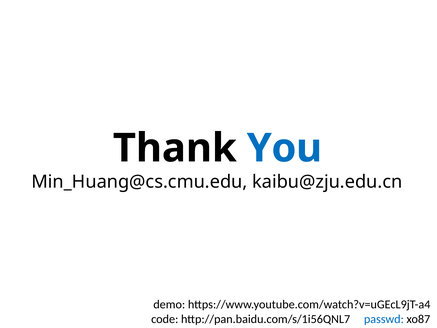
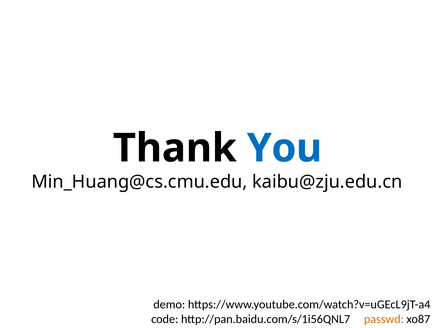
passwd colour: blue -> orange (384, 319)
